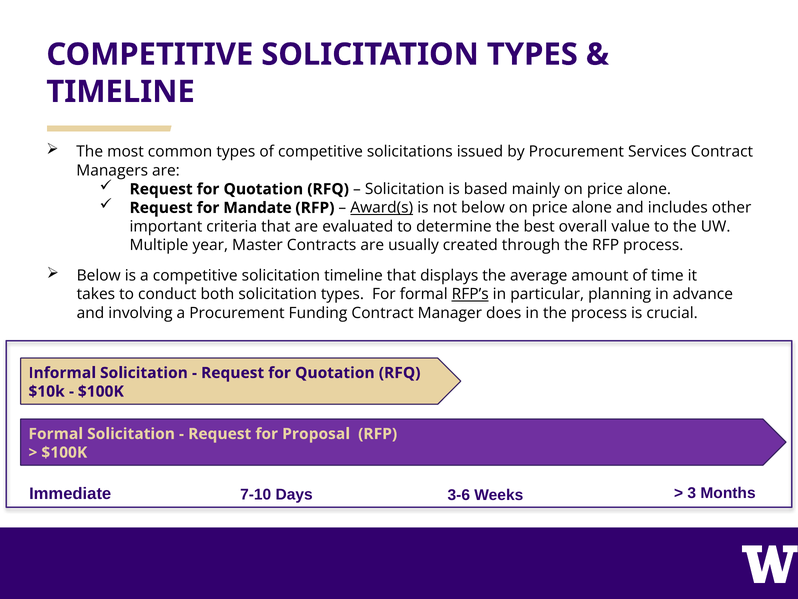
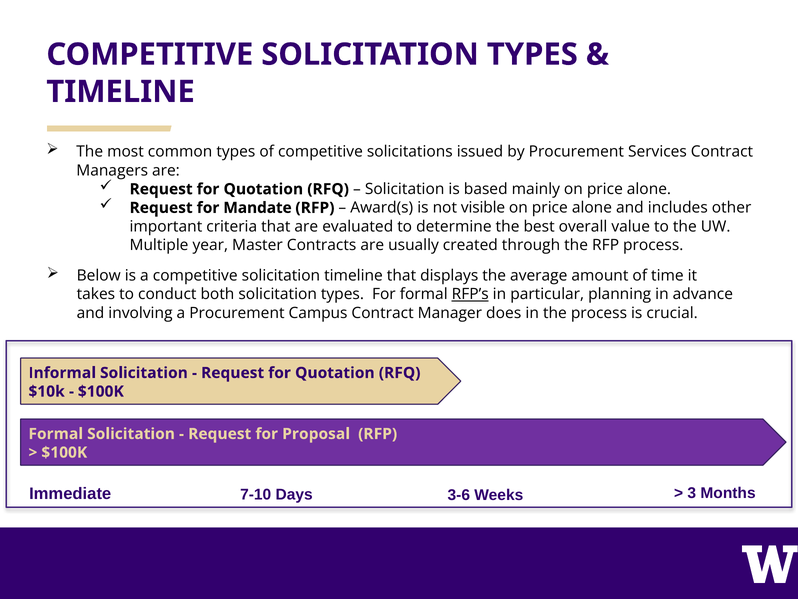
Award(s underline: present -> none (382, 208)
not below: below -> visible (483, 208)
Funding: Funding -> Campus (318, 313)
